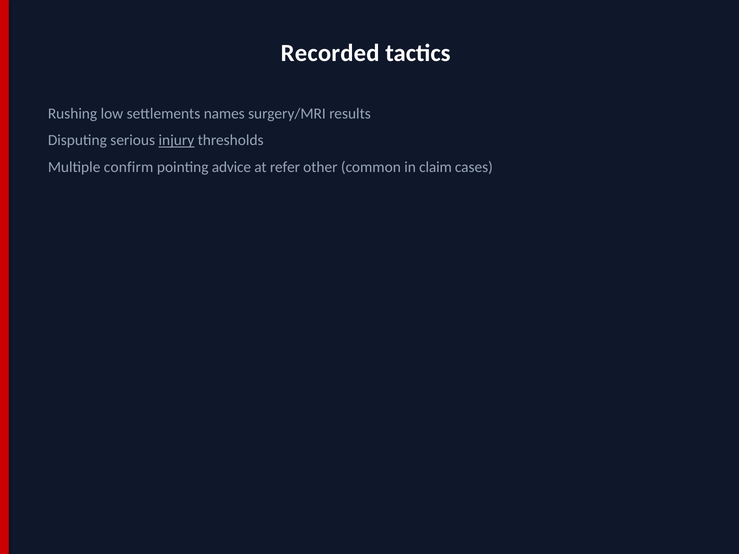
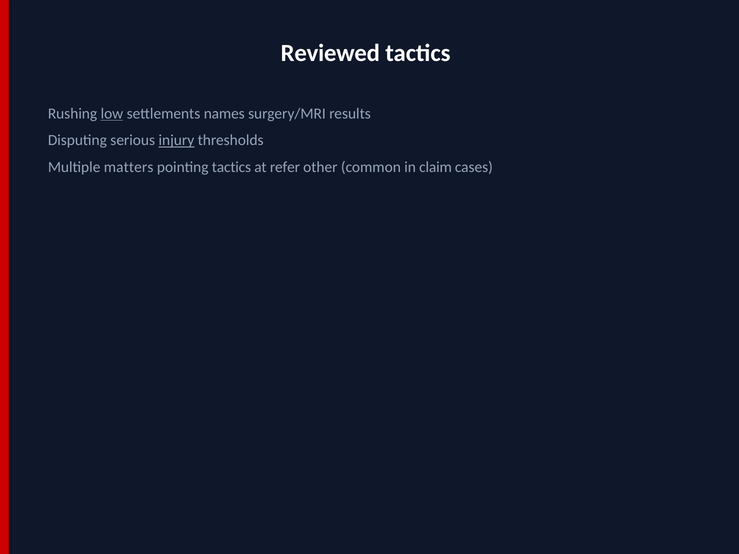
Recorded: Recorded -> Reviewed (330, 53)
low underline: none -> present (112, 114)
confirm: confirm -> matters (129, 167)
pointing advice: advice -> tactics (231, 167)
